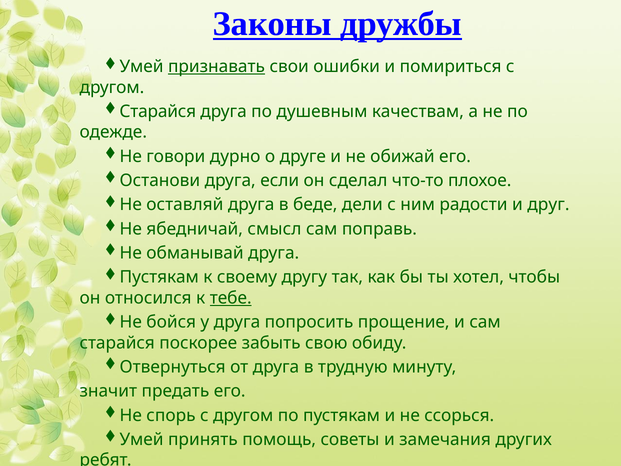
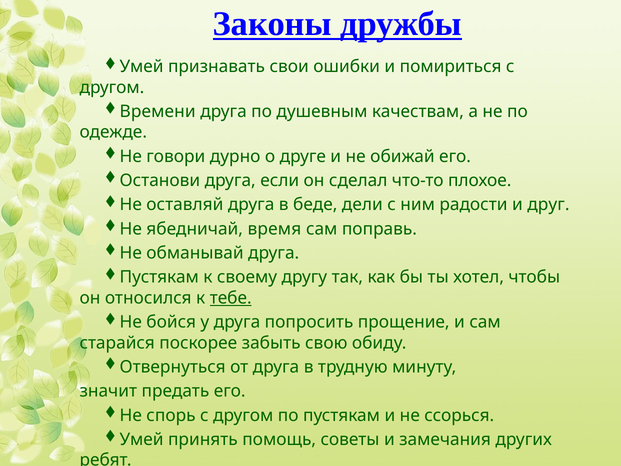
признавать underline: present -> none (217, 67)
Старайся: Старайся -> Времени (158, 111)
смысл: смысл -> время (274, 229)
